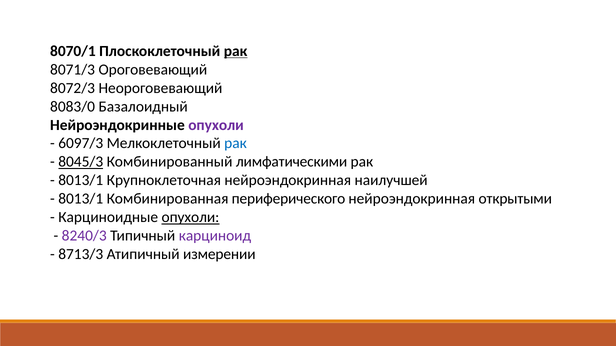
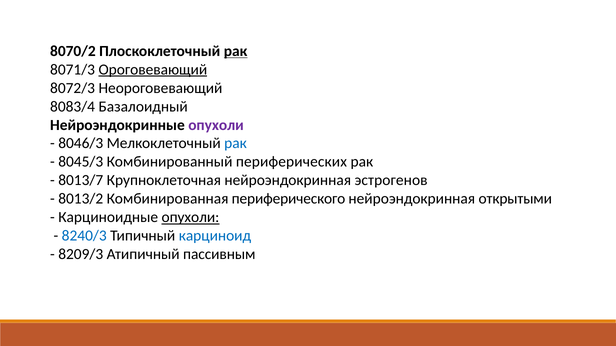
8070/1: 8070/1 -> 8070/2 (73, 51)
Ороговевающий underline: none -> present (153, 70)
8083/0: 8083/0 -> 8083/4 (73, 107)
6097/3: 6097/3 -> 8046/3 (81, 144)
8045/3 underline: present -> none (81, 162)
лимфатическими: лимфатическими -> периферических (291, 162)
8013/1: 8013/1 -> 8013/7 (81, 181)
наилучшей: наилучшей -> эстрогенов (391, 181)
8013/1: 8013/1 -> 8013/2 (81, 199)
8240/3 colour: purple -> blue (84, 236)
карциноид colour: purple -> blue (215, 236)
8713/3: 8713/3 -> 8209/3 (81, 254)
измерении: измерении -> пассивным (219, 254)
